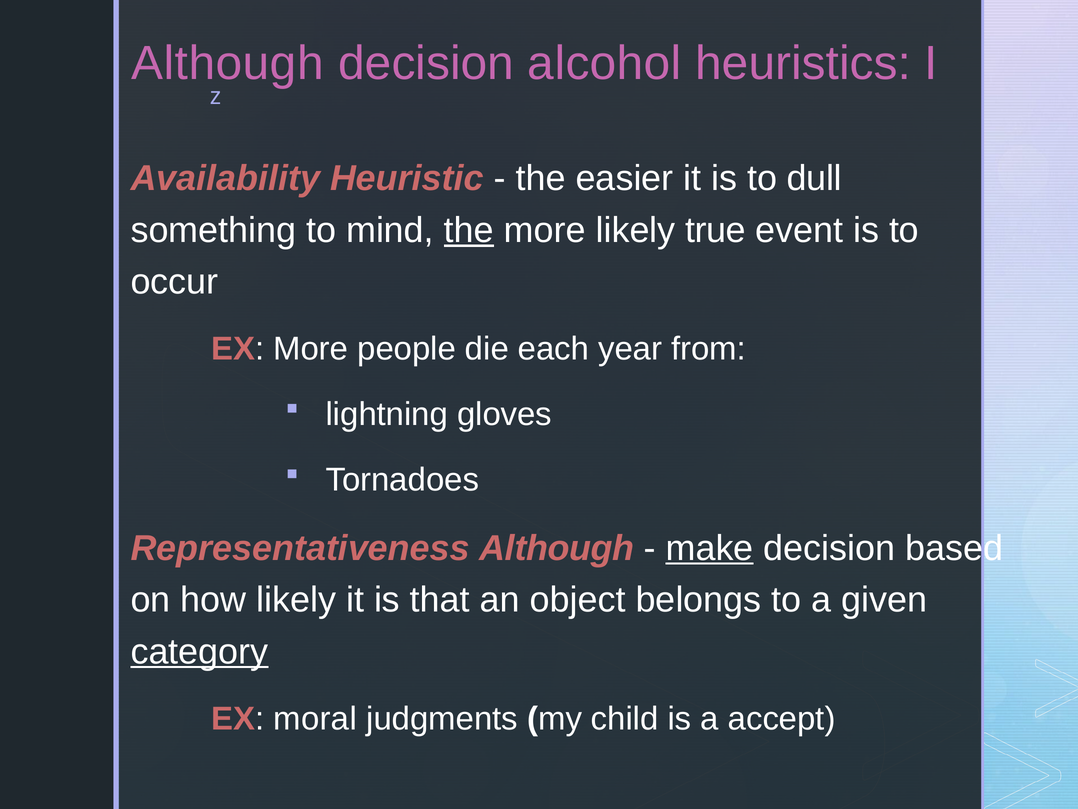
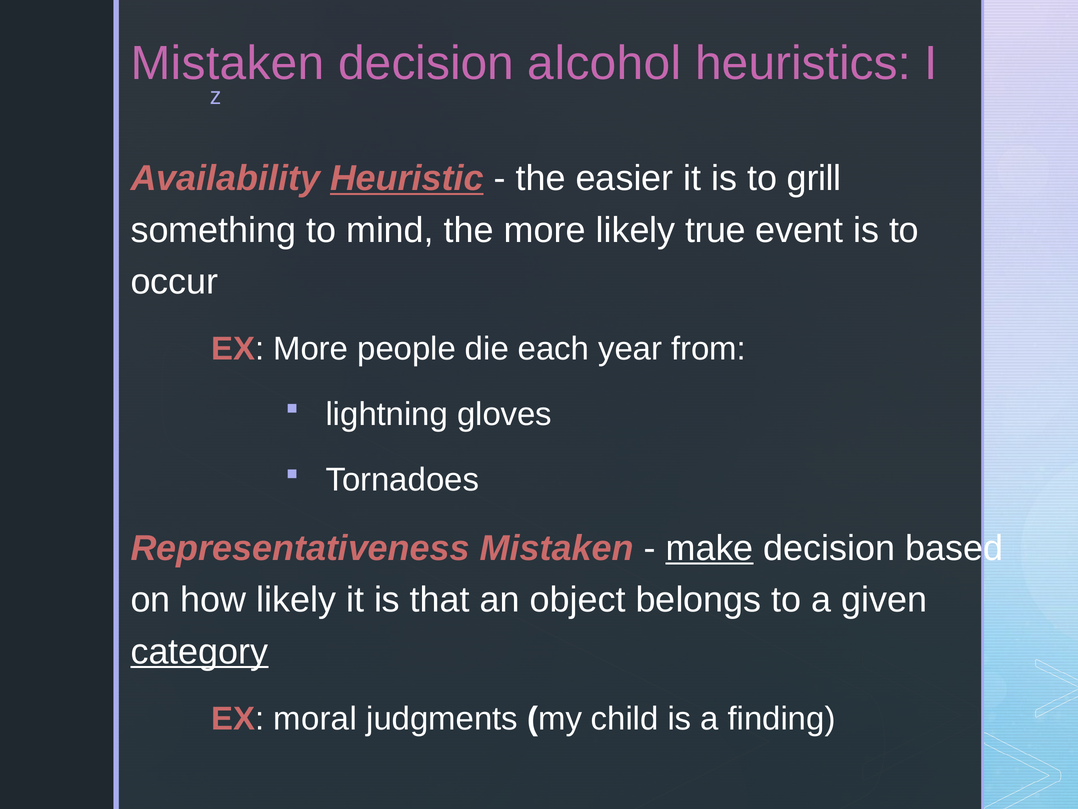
Although: Although -> Mistaken (228, 63)
Heuristic underline: none -> present (407, 178)
dull: dull -> grill (814, 178)
the underline: present -> none (469, 230)
Representativeness Although: Although -> Mistaken (557, 548)
accept: accept -> finding (782, 718)
